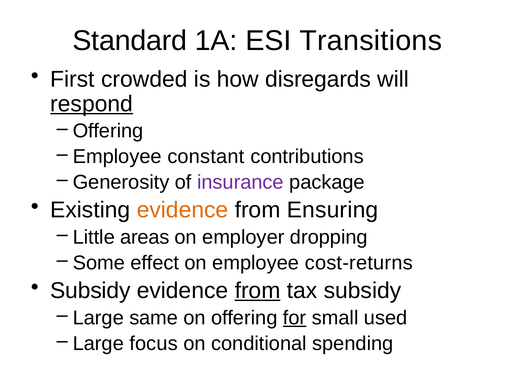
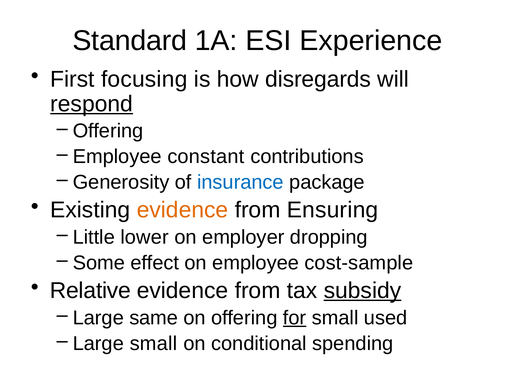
Transitions: Transitions -> Experience (371, 41)
crowded: crowded -> focusing (144, 79)
insurance colour: purple -> blue (240, 182)
areas: areas -> lower (145, 237)
cost-returns: cost-returns -> cost-sample (359, 263)
Subsidy: Subsidy -> Relative (90, 291)
from underline: present -> none (258, 291)
subsidy underline: none -> present (362, 291)
Large focus: focus -> small (154, 344)
